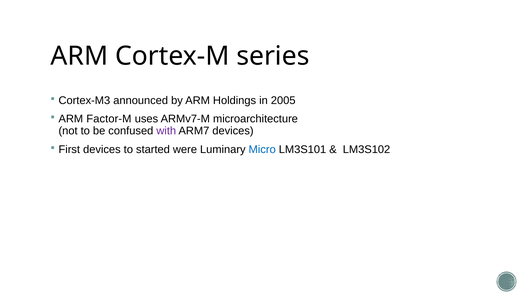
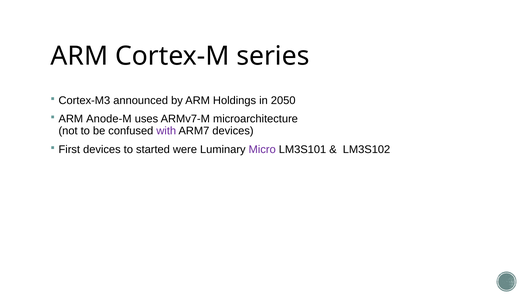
2005: 2005 -> 2050 (283, 100)
Factor-M: Factor-M -> Anode-M (109, 119)
Micro colour: blue -> purple (262, 149)
